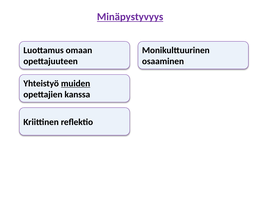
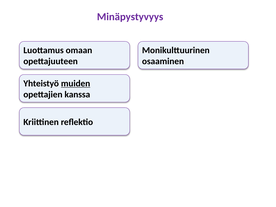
Minäpystyvyys underline: present -> none (130, 17)
